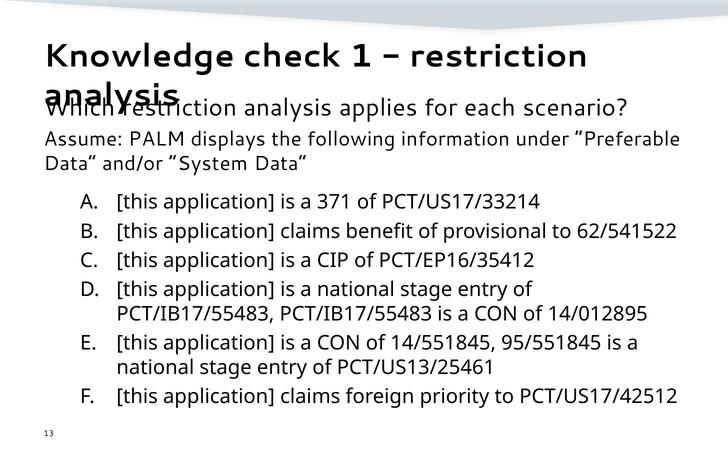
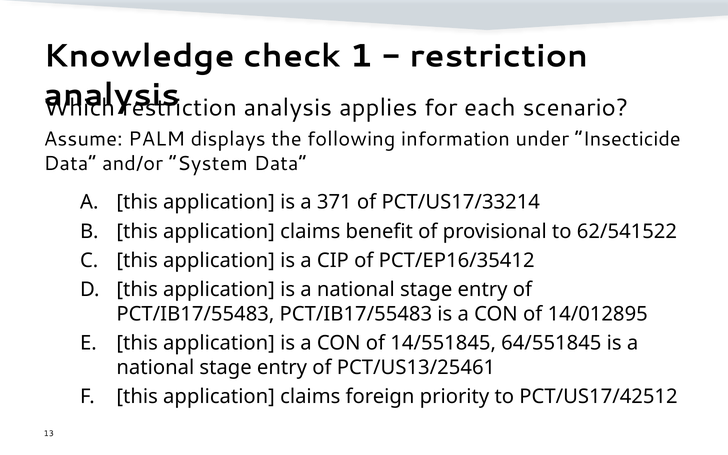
Preferable: Preferable -> Insecticide (628, 139)
95/551845: 95/551845 -> 64/551845 (551, 343)
